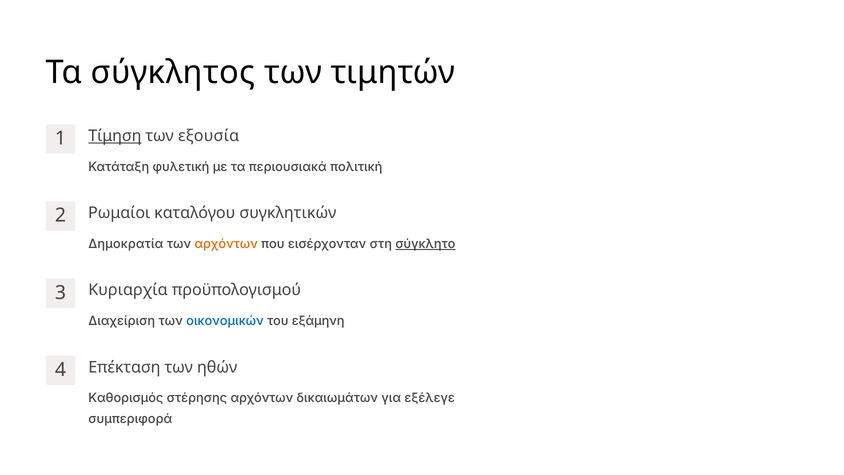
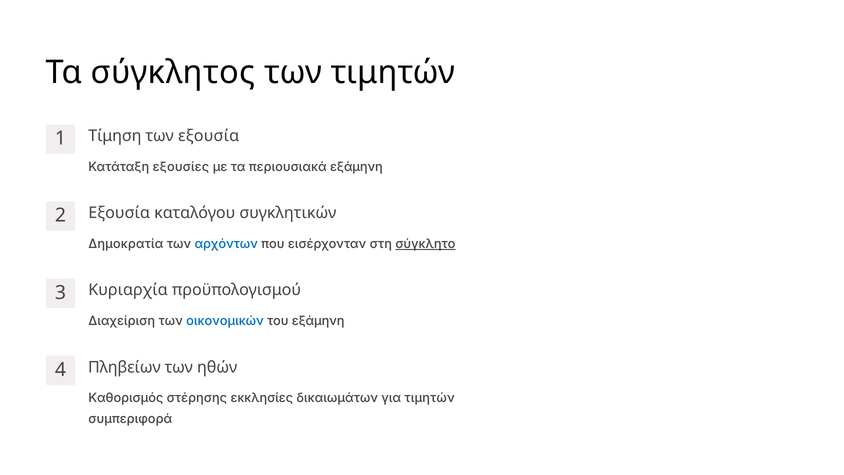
Τίμηση underline: present -> none (115, 136)
φυλετική: φυλετική -> εξουσίες (181, 167)
περιουσιακά πολιτική: πολιτική -> εξάμηνη (356, 167)
2 Ρωμαίοι: Ρωμαίοι -> Εξουσία (119, 213)
αρχόντων colour: orange -> blue (226, 244)
Επέκταση: Επέκταση -> Πληβείων (124, 367)
στέρησης αρχόντων: αρχόντων -> εκκλησίες (262, 398)
για εξέλεγε: εξέλεγε -> τιμητών (430, 398)
